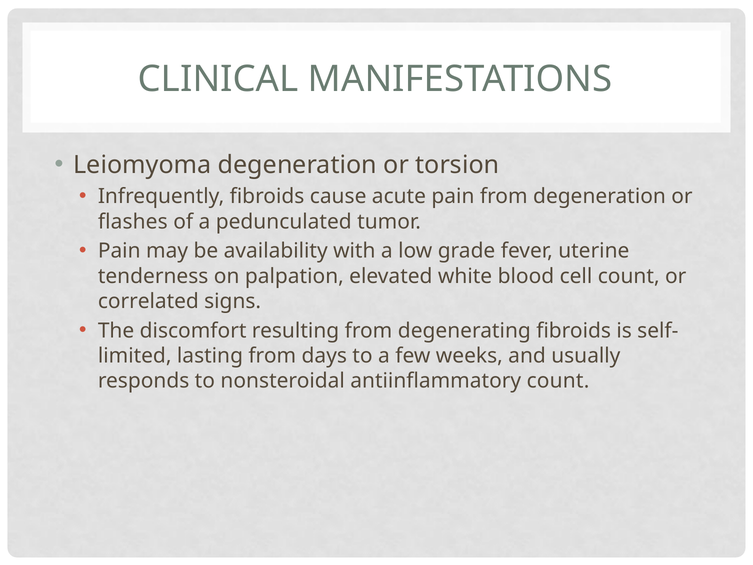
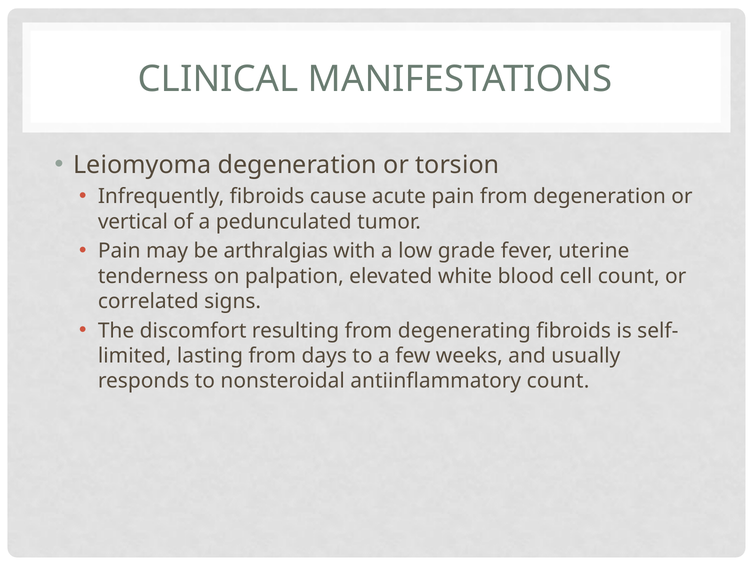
flashes: flashes -> vertical (133, 222)
availability: availability -> arthralgias (276, 251)
